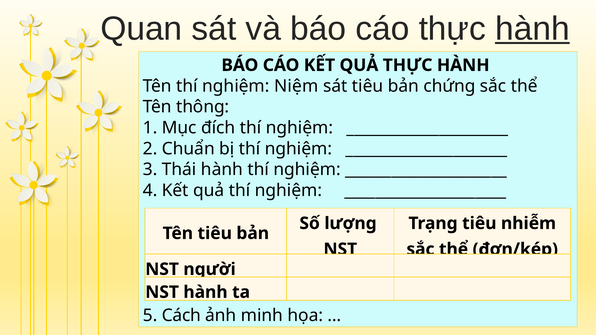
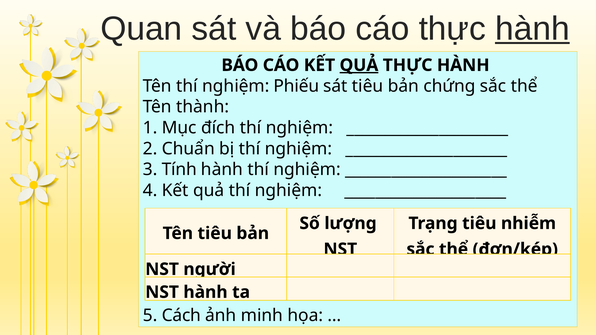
QUẢ underline: none -> present (359, 65)
Niệm: Niệm -> Phiếu (296, 86)
thông: thông -> thành (203, 107)
Thái: Thái -> Tính (179, 170)
